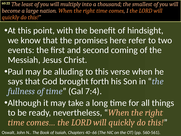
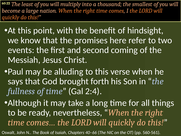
7:4: 7:4 -> 2:4 (94, 91)
